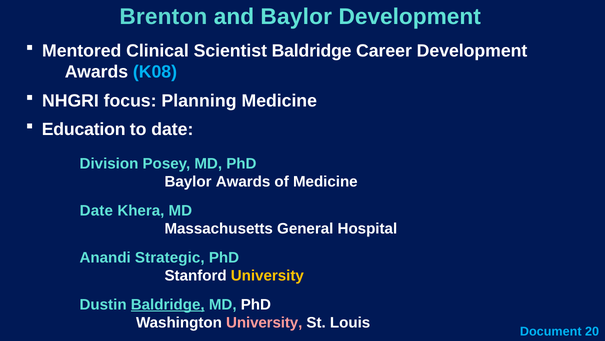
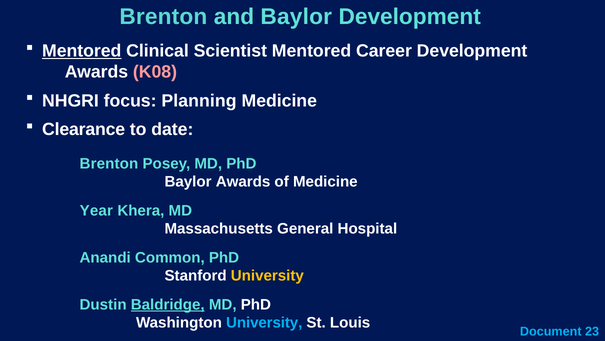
Mentored underline: none -> present (82, 51)
Scientist Baldridge: Baldridge -> Mentored (312, 51)
K08 colour: light blue -> pink (155, 72)
Education: Education -> Clearance (84, 129)
Division: Division -> Brenton (109, 163)
Date: Date -> Year (96, 210)
Strategic: Strategic -> Common (170, 257)
University colour: pink -> light blue (264, 322)
20: 20 -> 23 (592, 331)
